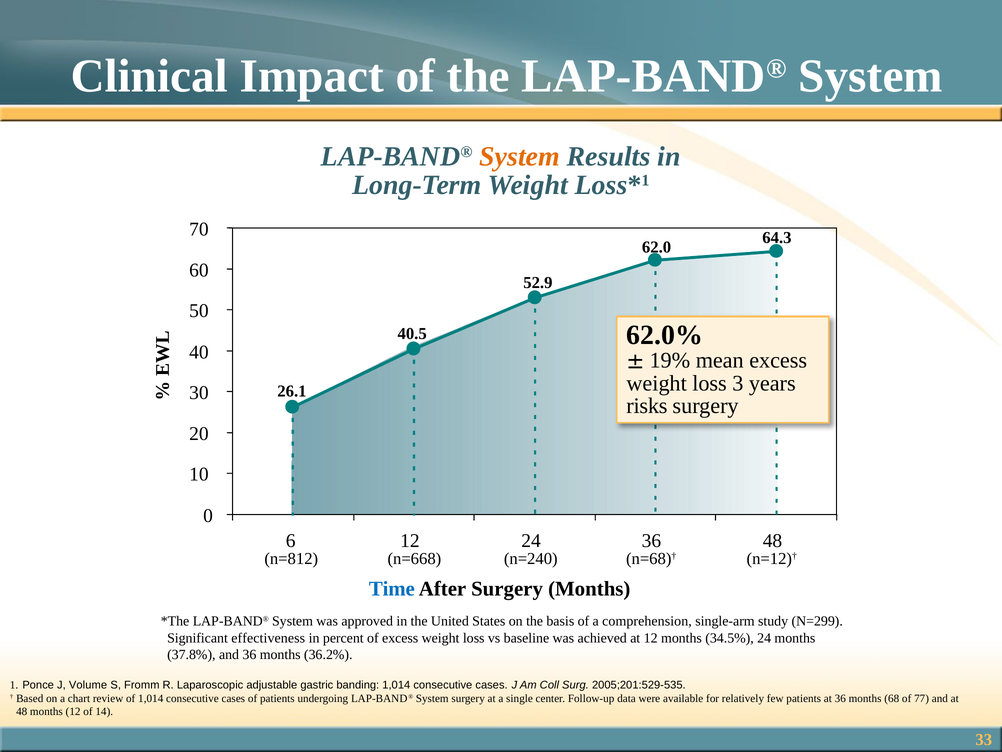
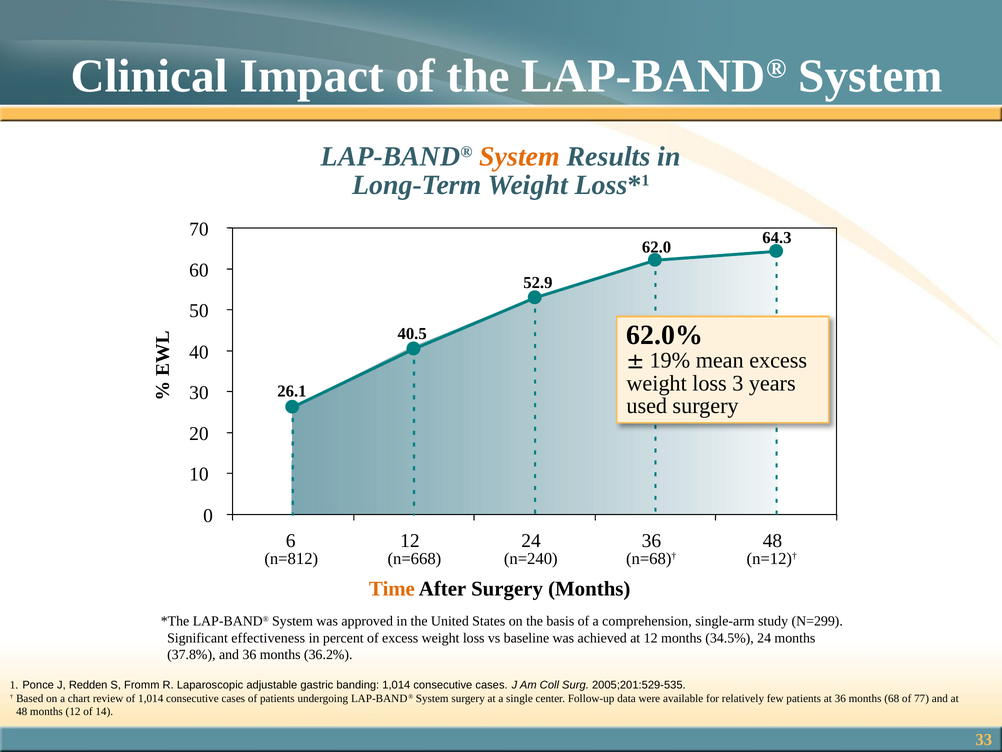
risks: risks -> used (647, 406)
Time colour: blue -> orange (392, 588)
Volume: Volume -> Redden (88, 685)
